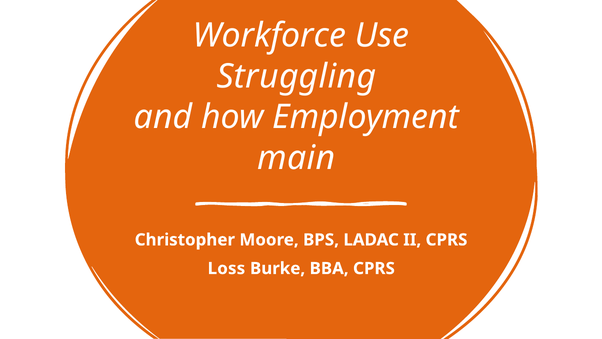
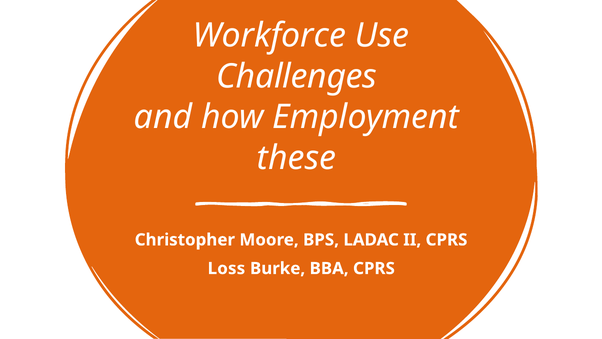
Struggling: Struggling -> Challenges (297, 76)
main: main -> these (297, 158)
